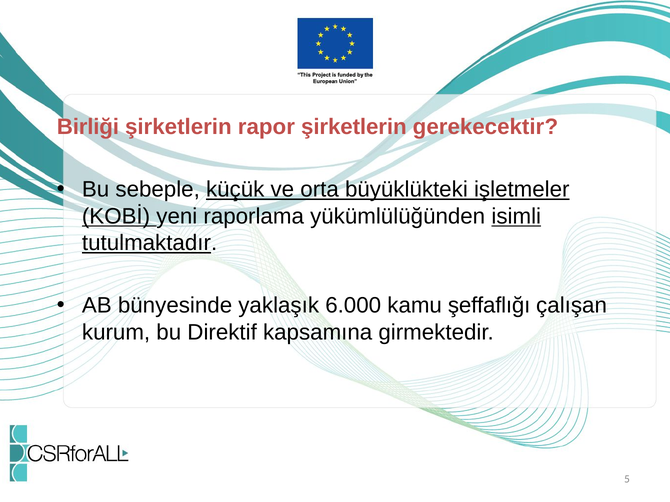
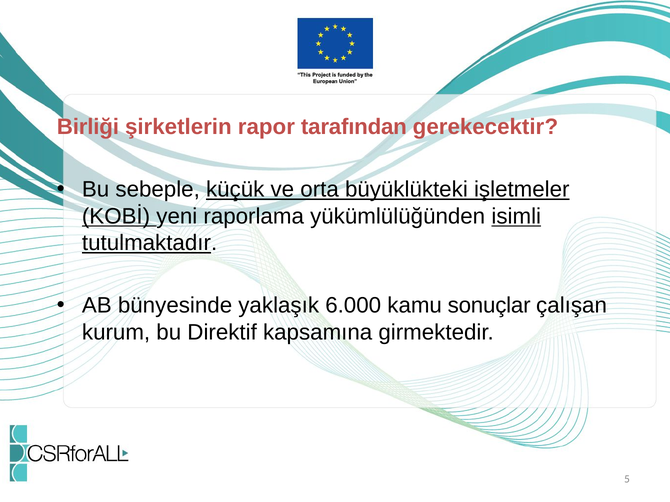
rapor şirketlerin: şirketlerin -> tarafından (354, 127)
şeffaflığı: şeffaflığı -> sonuçlar (489, 306)
